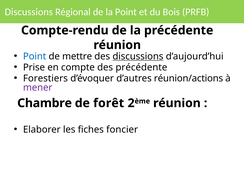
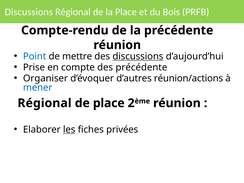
la Point: Point -> Place (126, 12)
Forestiers: Forestiers -> Organiser (45, 78)
mener colour: purple -> blue (38, 87)
Chambre: Chambre -> Régional (44, 103)
de forêt: forêt -> place (109, 103)
les underline: none -> present (69, 130)
foncier: foncier -> privées (122, 130)
